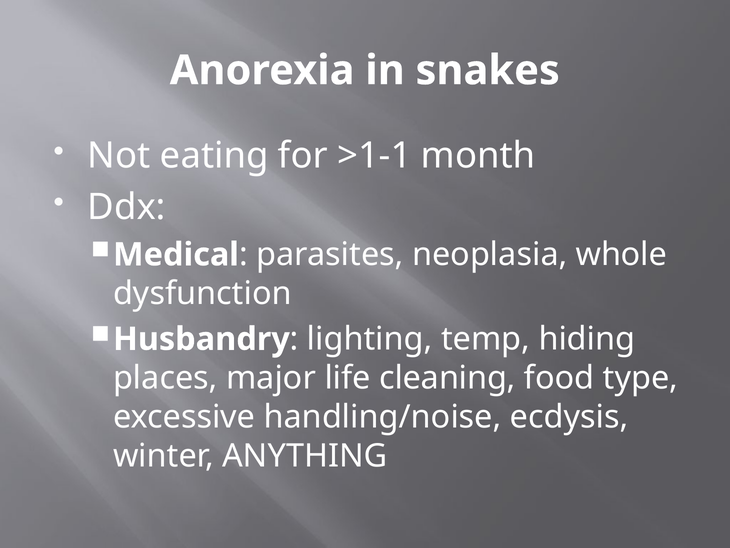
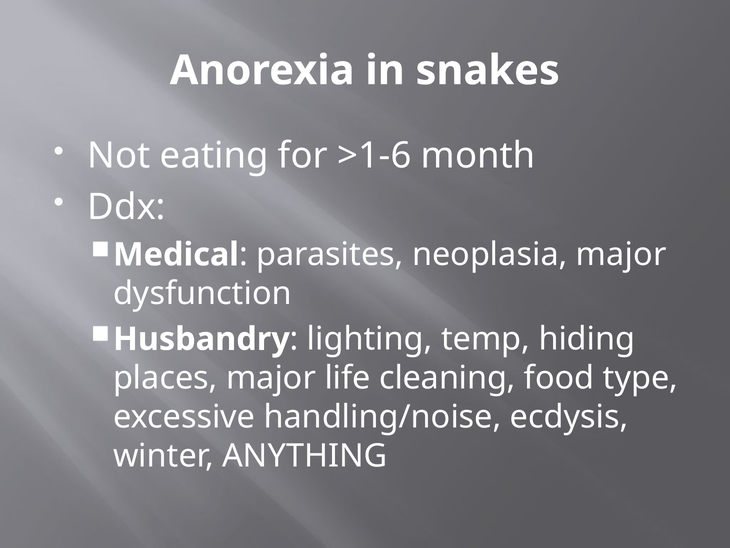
>1-1: >1-1 -> >1-6 (374, 156)
neoplasia whole: whole -> major (621, 254)
